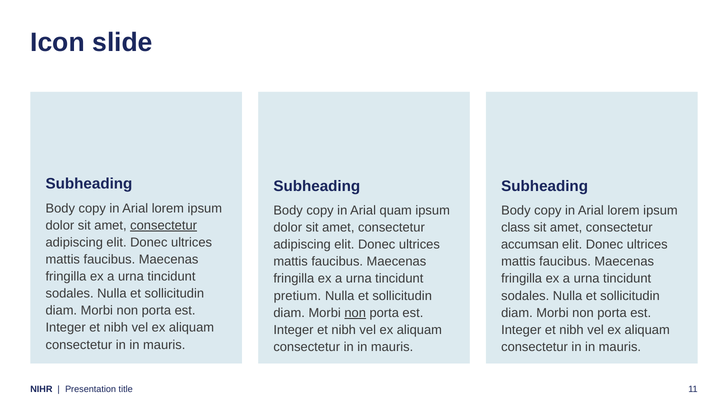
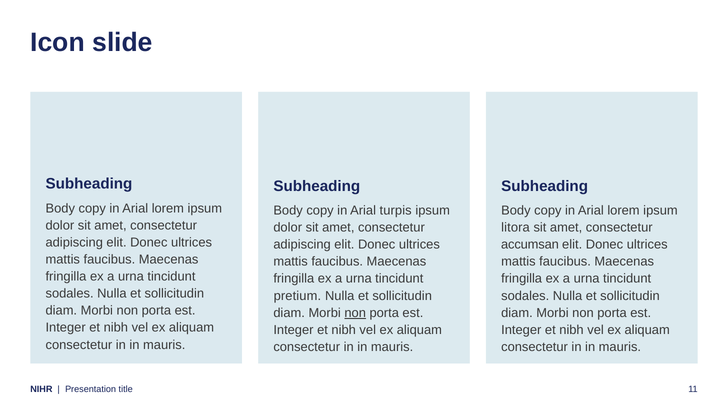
quam: quam -> turpis (396, 210)
consectetur underline: present -> none (164, 225)
class: class -> litora (515, 227)
